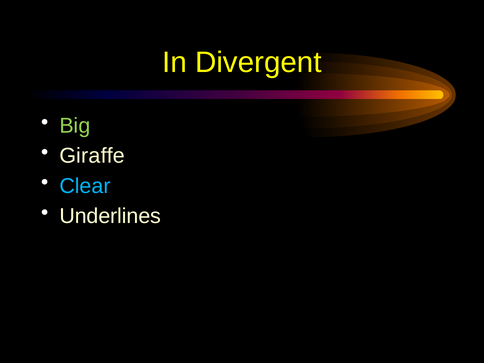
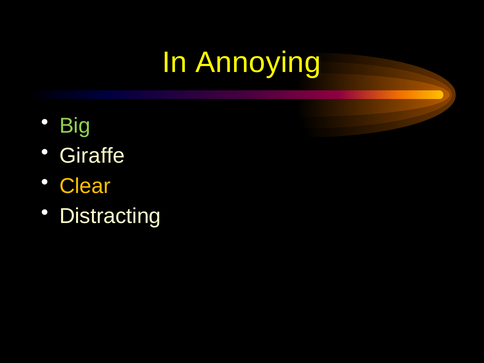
Divergent: Divergent -> Annoying (258, 63)
Clear colour: light blue -> yellow (85, 186)
Underlines: Underlines -> Distracting (110, 216)
